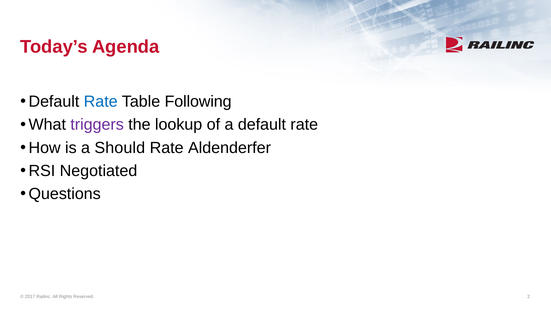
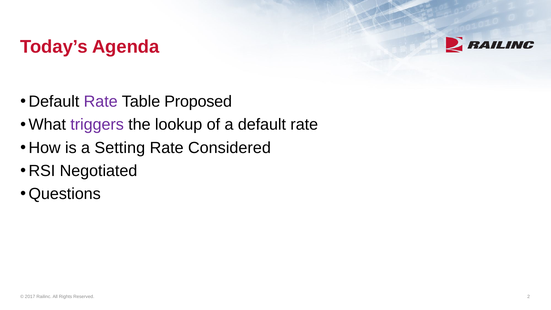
Rate colour: blue -> purple (101, 102)
Following: Following -> Proposed (198, 102)
Should: Should -> Setting (120, 148)
Aldenderfer: Aldenderfer -> Considered (229, 148)
